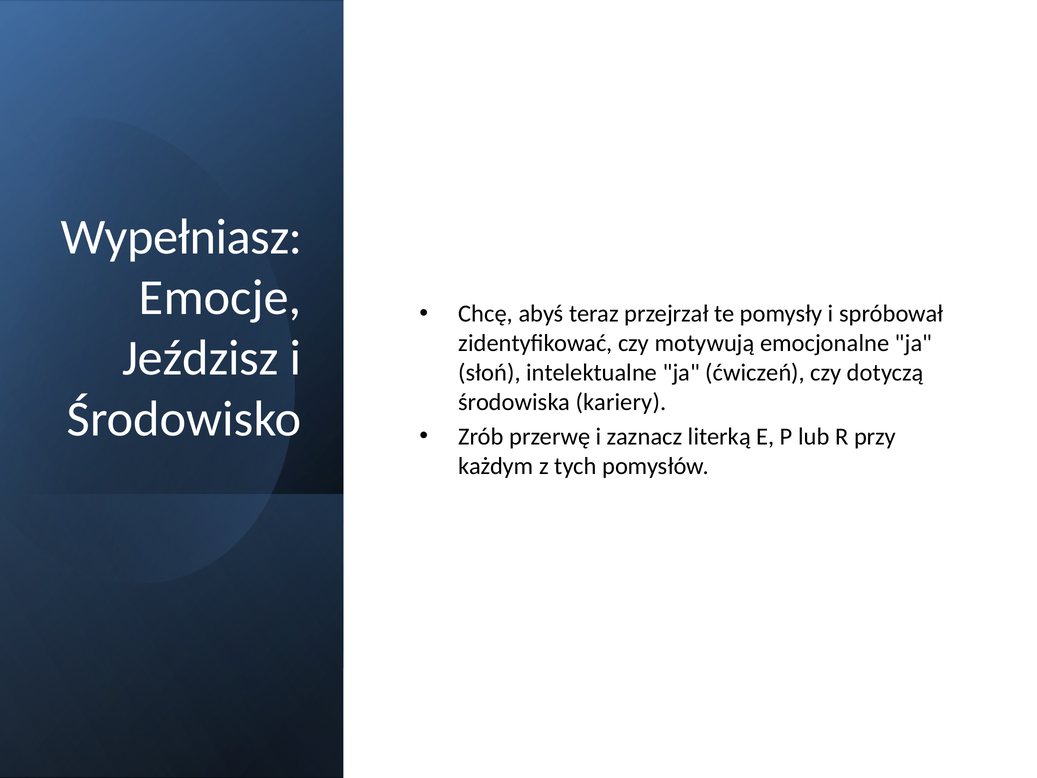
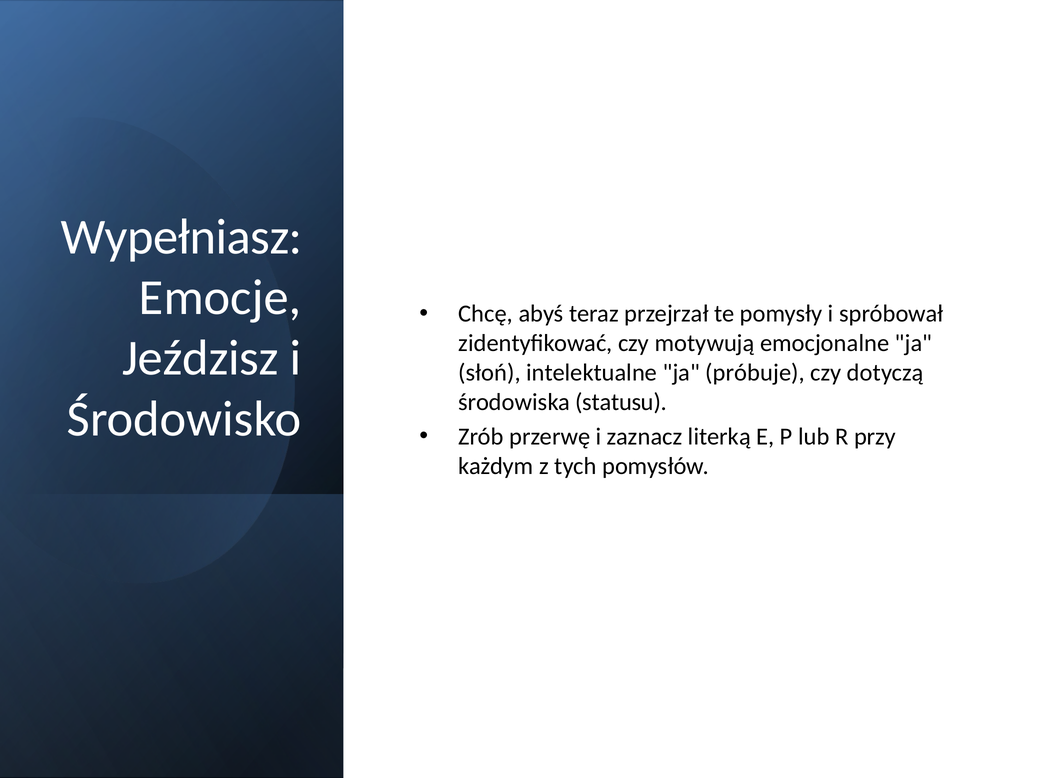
ćwiczeń: ćwiczeń -> próbuje (755, 373)
kariery: kariery -> statusu (621, 402)
